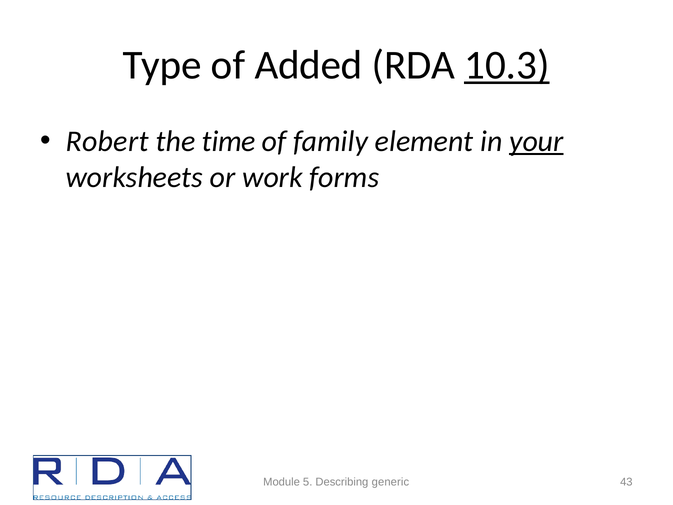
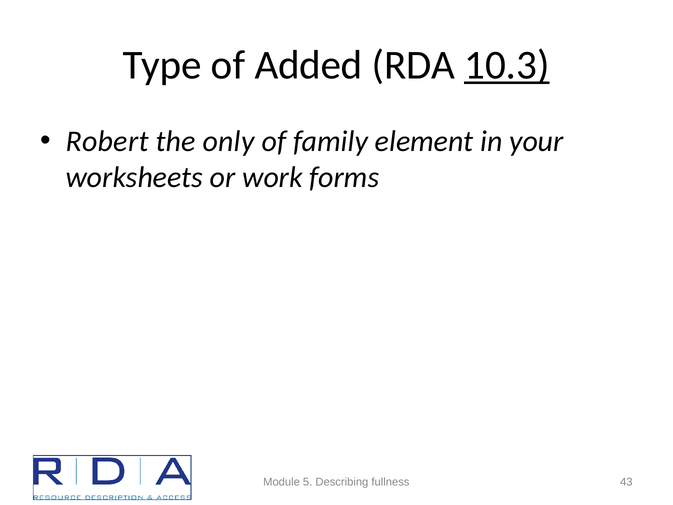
time: time -> only (228, 141)
your underline: present -> none (536, 141)
generic: generic -> fullness (390, 482)
